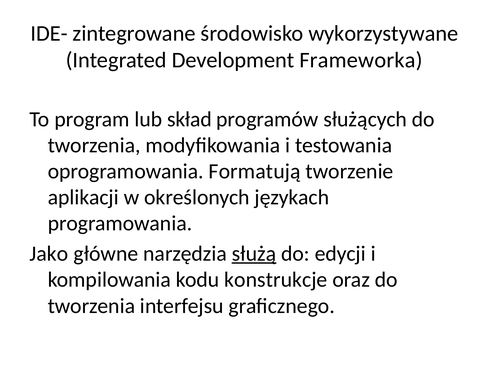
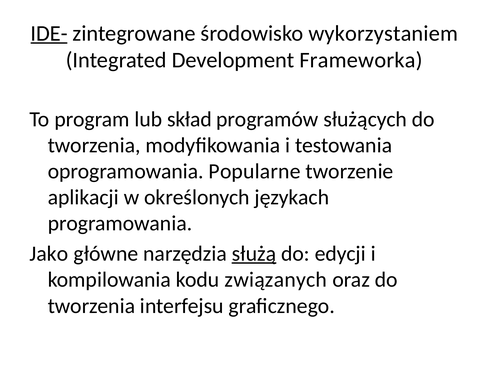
IDE- underline: none -> present (49, 33)
wykorzystywane: wykorzystywane -> wykorzystaniem (383, 33)
Formatują: Formatują -> Popularne (255, 172)
konstrukcje: konstrukcje -> związanych (276, 280)
